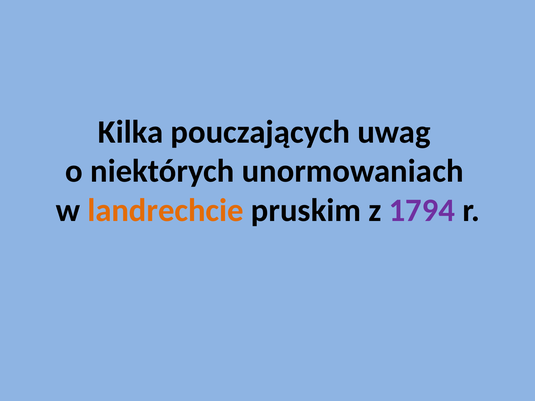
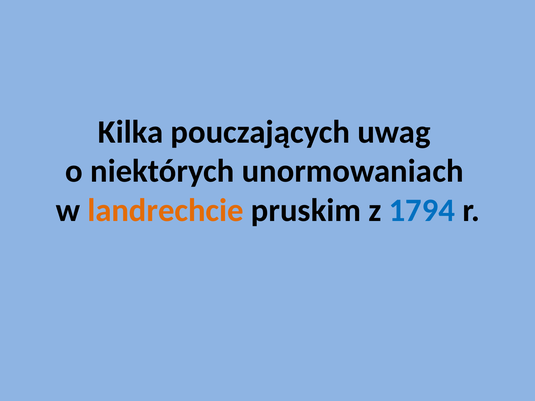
1794 colour: purple -> blue (422, 211)
